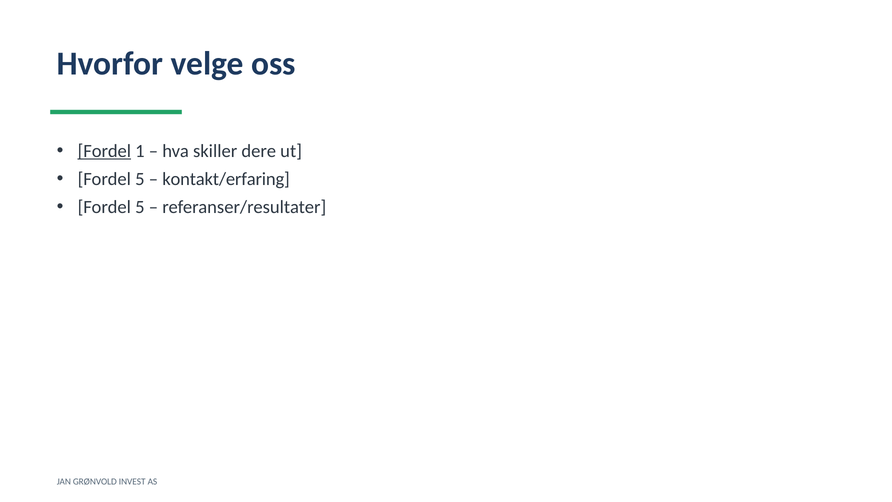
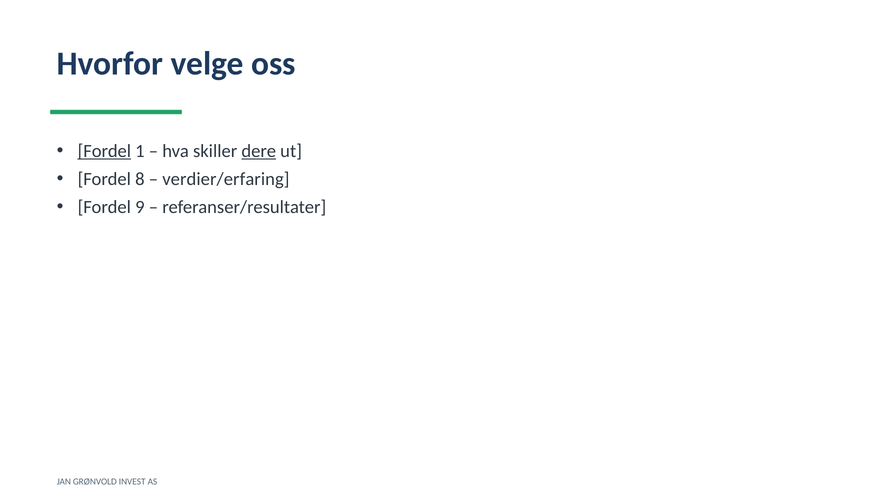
dere underline: none -> present (259, 151)
5: 5 -> 8 (140, 179)
kontakt/erfaring: kontakt/erfaring -> verdier/erfaring (226, 179)
5: 5 -> 9 (140, 207)
